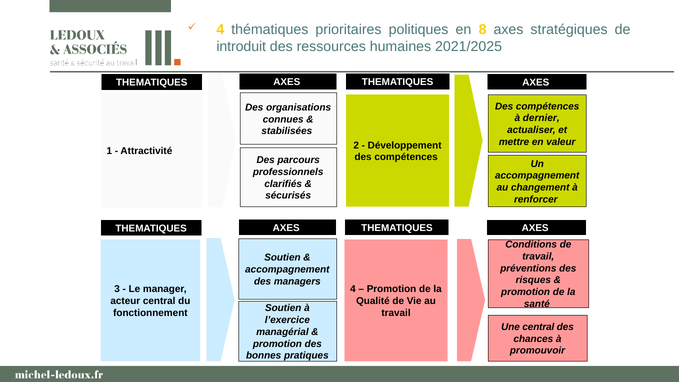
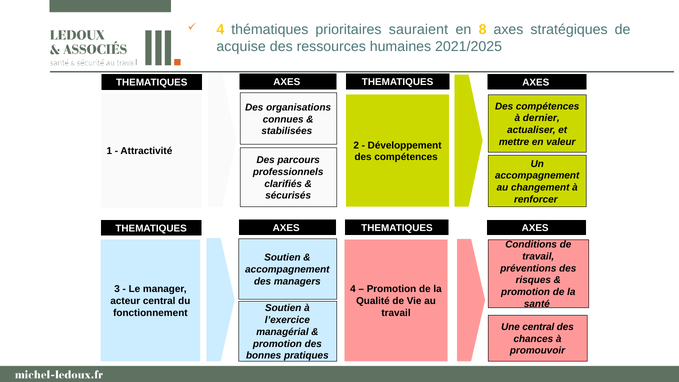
politiques: politiques -> sauraient (418, 30)
introduit: introduit -> acquise (241, 47)
